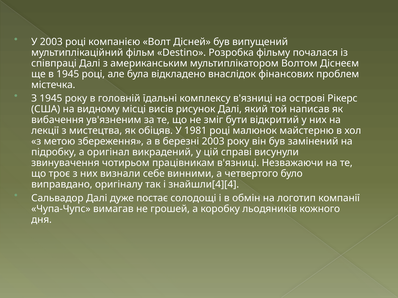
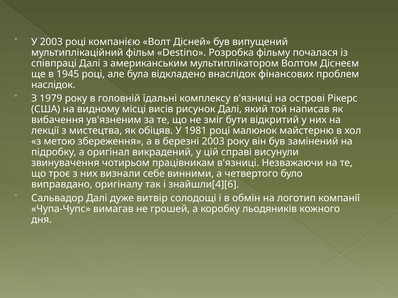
містечка: містечка -> наслідок (53, 85)
З 1945: 1945 -> 1979 (51, 99)
знайшли[4][4: знайшли[4][4 -> знайшли[4][6 (204, 185)
постає: постає -> витвір (152, 198)
